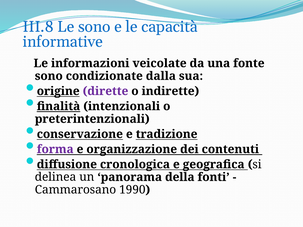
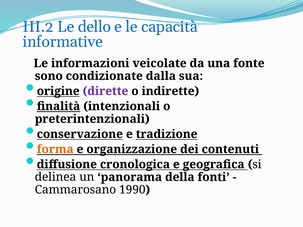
III.8: III.8 -> III.2 (38, 27)
Le sono: sono -> dello (94, 27)
forma colour: purple -> orange (55, 149)
